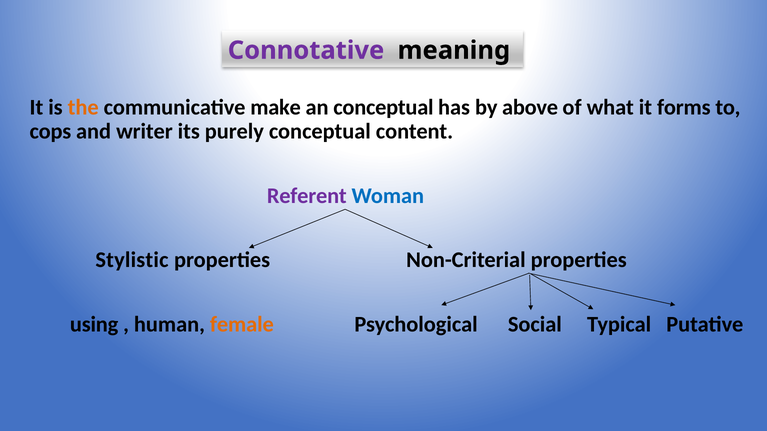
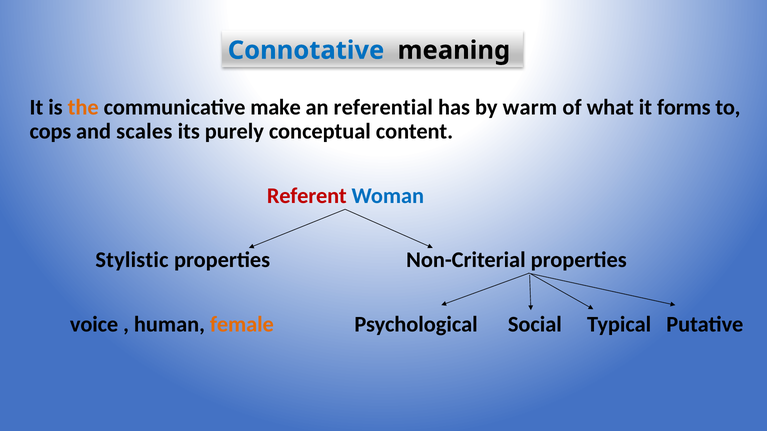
Connotative colour: purple -> blue (306, 50)
an conceptual: conceptual -> referential (383, 108)
above: above -> warm (530, 108)
writer: writer -> scales (144, 132)
Referent colour: purple -> red (307, 196)
using: using -> voice (94, 325)
